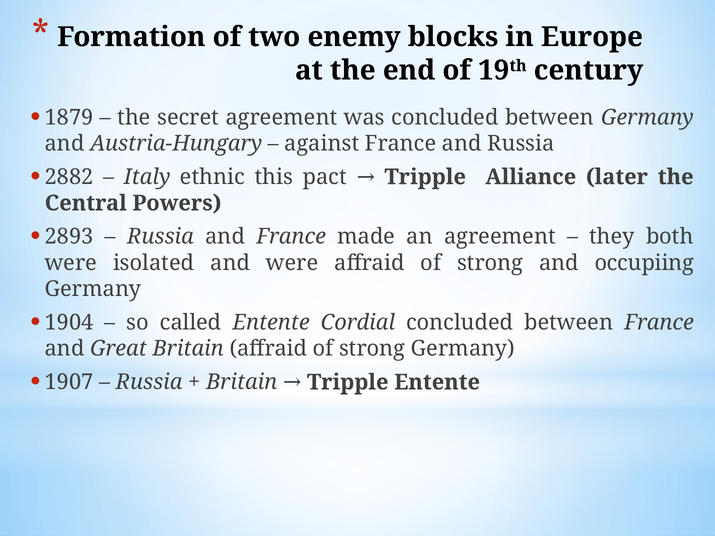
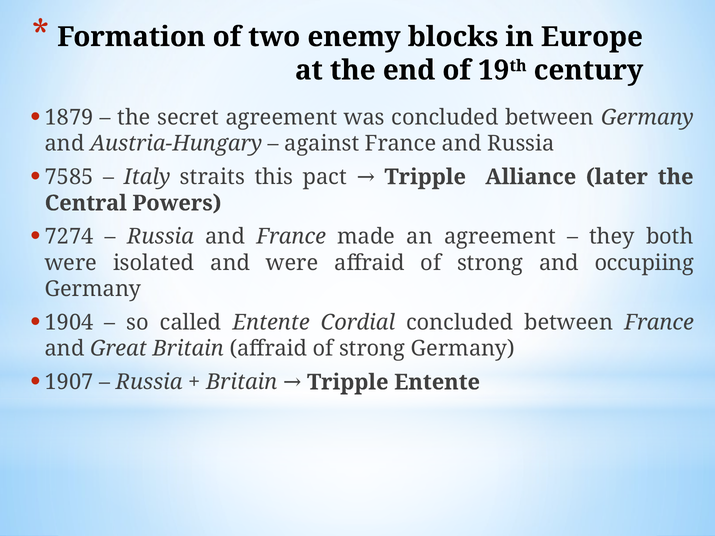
2882: 2882 -> 7585 (69, 177)
ethnic: ethnic -> straits (212, 177)
2893: 2893 -> 7274 (69, 237)
